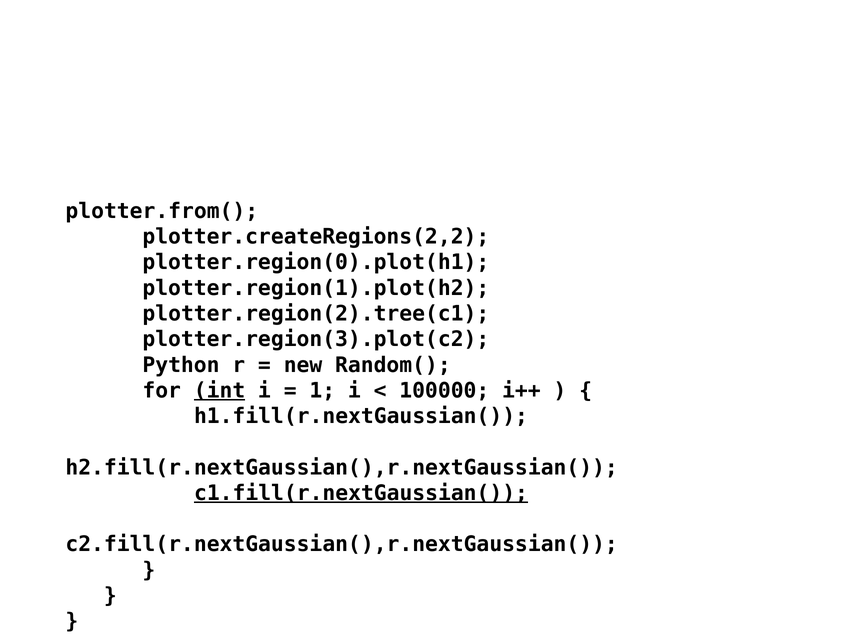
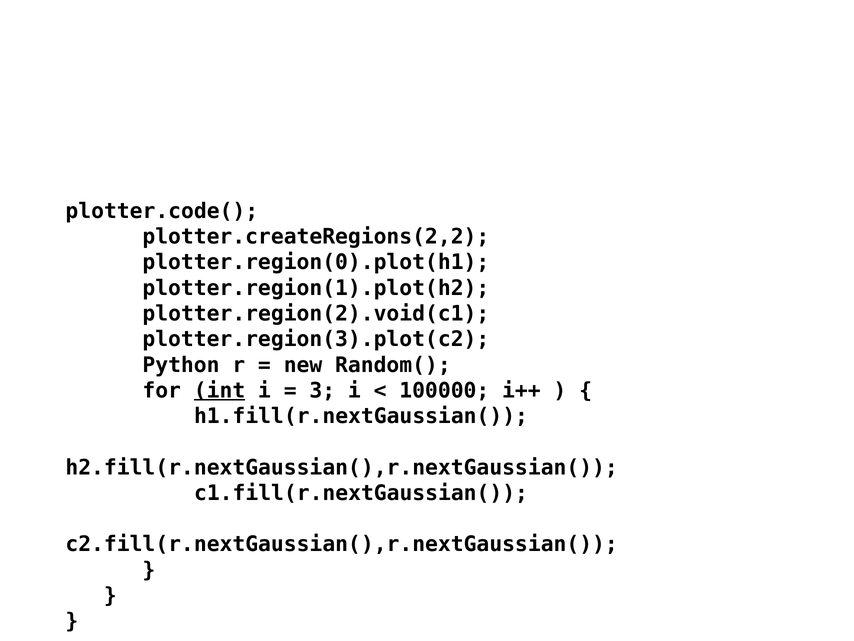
plotter.from(: plotter.from( -> plotter.code( (162, 211)
plotter.region(2).tree(c1: plotter.region(2).tree(c1 -> plotter.region(2).void(c1 (316, 313)
1: 1 -> 3 (322, 390)
c1.fill(r.nextGaussian( underline: present -> none (361, 493)
